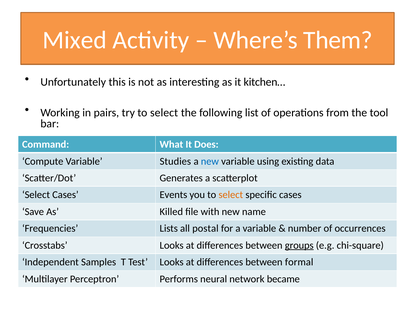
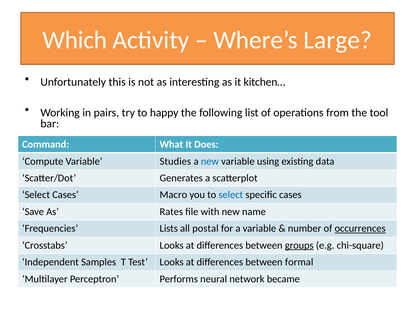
Mixed: Mixed -> Which (75, 40)
Them: Them -> Large (338, 40)
try to select: select -> happy (164, 113)
Events: Events -> Macro (173, 195)
select colour: orange -> blue (231, 195)
Killed: Killed -> Rates (171, 212)
occurrences underline: none -> present (360, 229)
